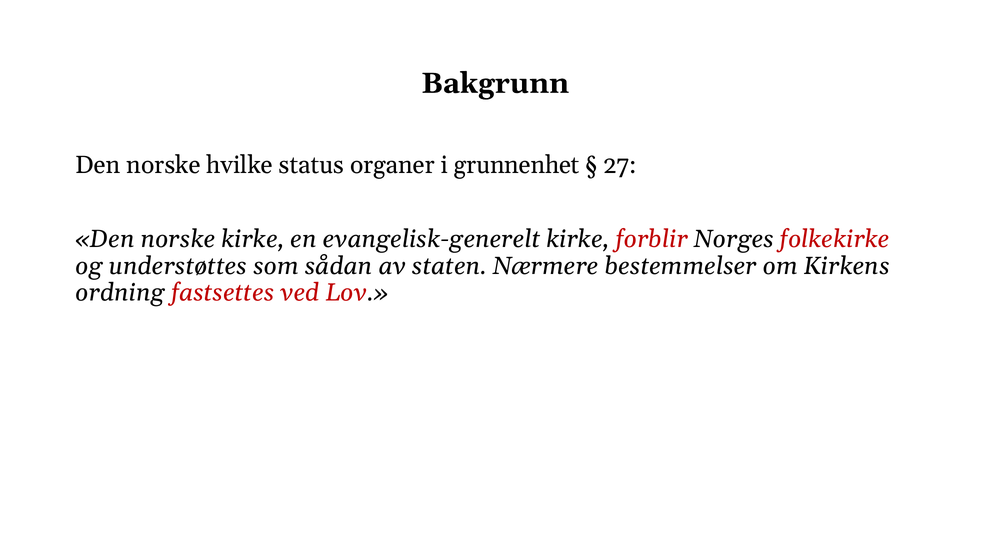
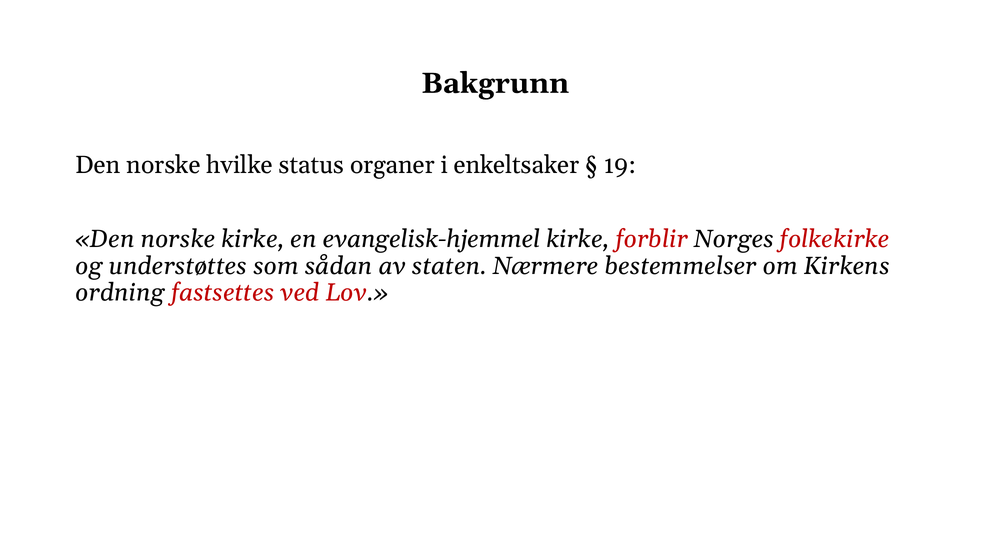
grunnenhet: grunnenhet -> enkeltsaker (517, 165)
27: 27 -> 19 (620, 165)
evangelisk-generelt: evangelisk-generelt -> evangelisk-hjemmel (432, 239)
